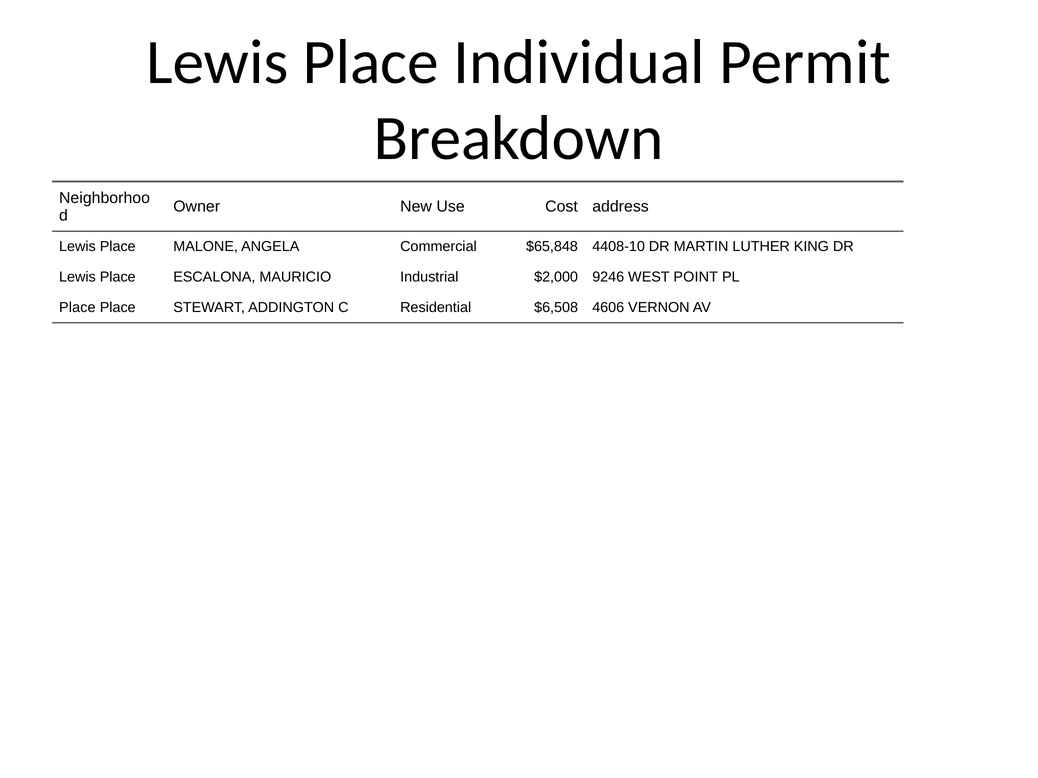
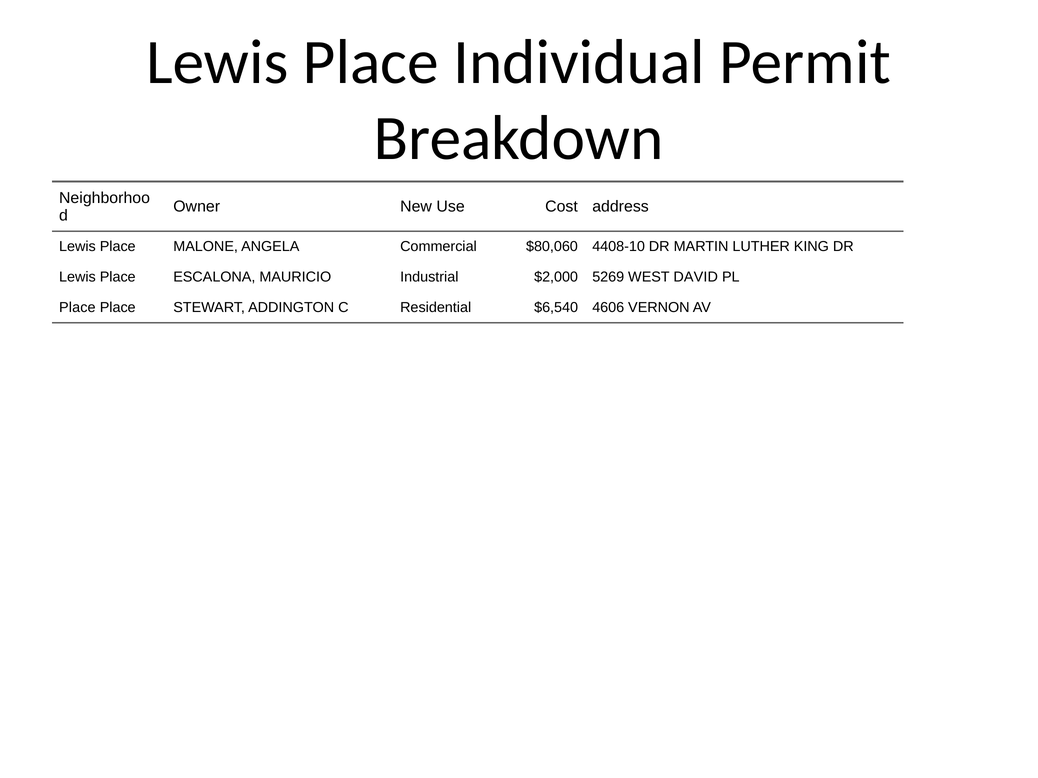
$65,848: $65,848 -> $80,060 (552, 247)
9246: 9246 -> 5269 (608, 277)
POINT: POINT -> DAVID (696, 277)
$6,508: $6,508 -> $6,540 (556, 308)
